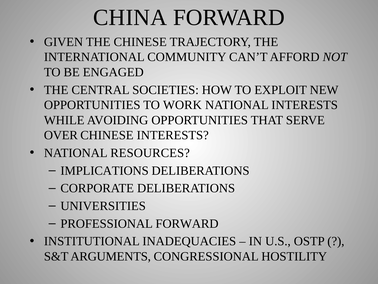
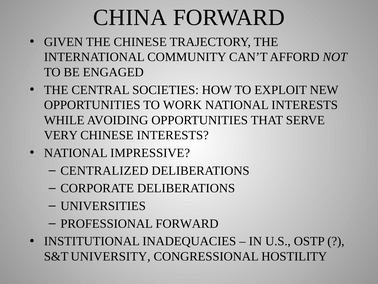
OVER: OVER -> VERY (61, 135)
RESOURCES: RESOURCES -> IMPRESSIVE (150, 153)
IMPLICATIONS: IMPLICATIONS -> CENTRALIZED (104, 170)
ARGUMENTS: ARGUMENTS -> UNIVERSITY (111, 256)
